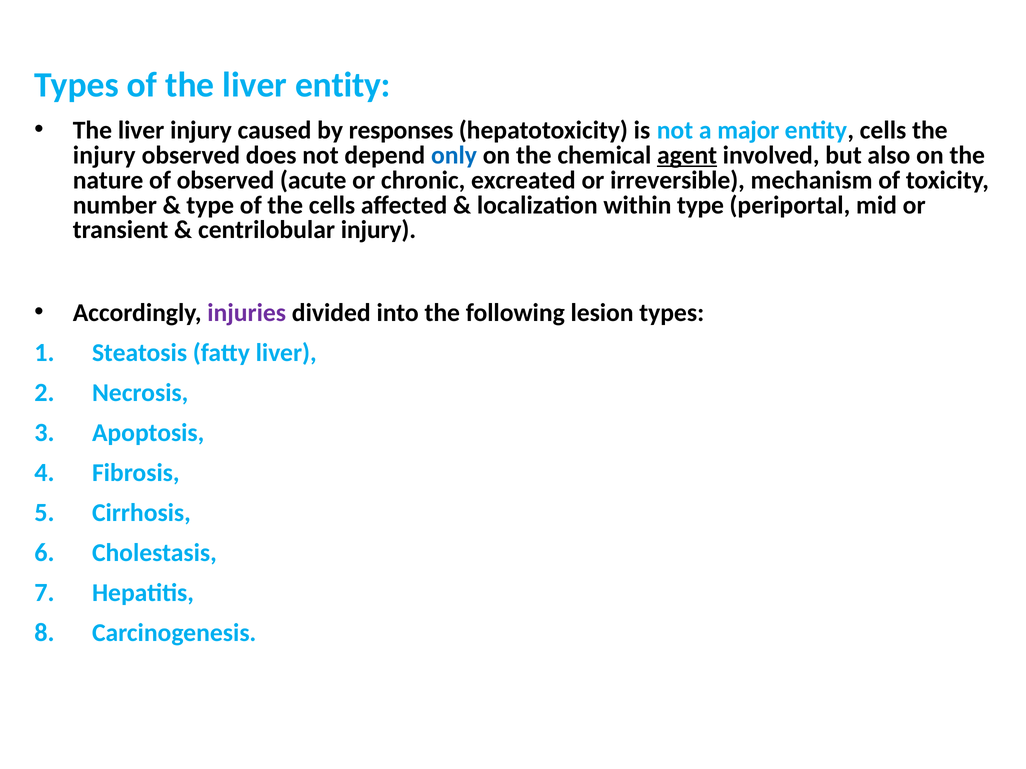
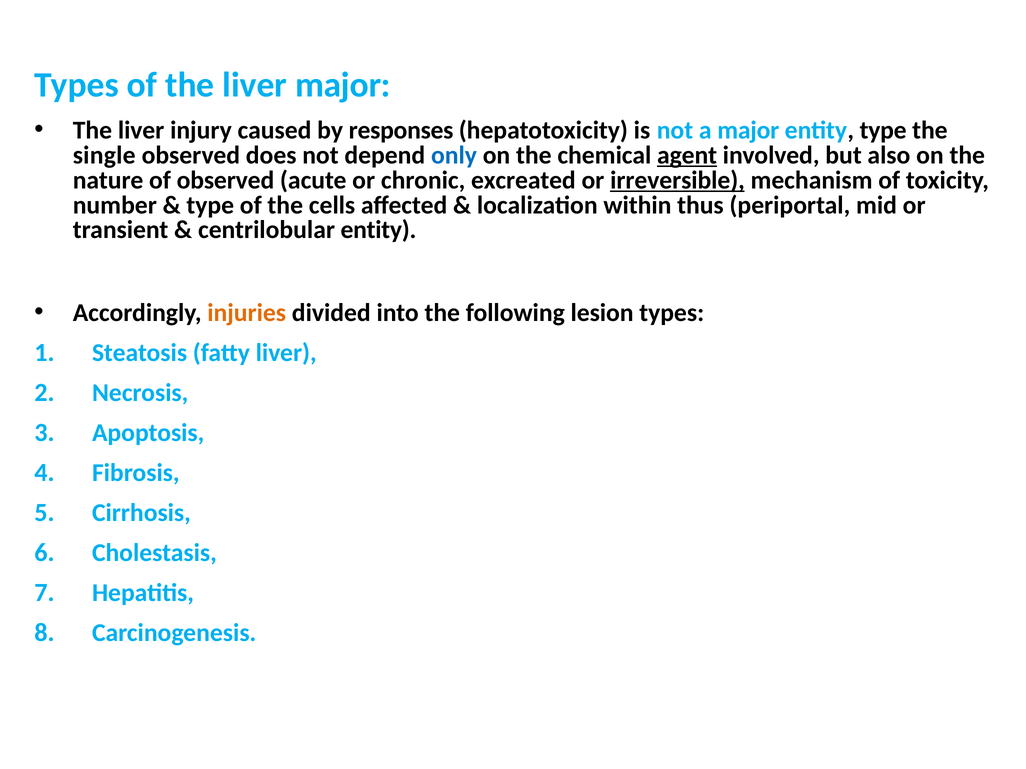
liver entity: entity -> major (343, 85)
entity cells: cells -> type (883, 130)
injury: injury -> single (104, 155)
irreversible underline: none -> present (677, 180)
within type: type -> thus (700, 205)
centrilobular injury: injury -> entity (378, 230)
injuries colour: purple -> orange (247, 313)
